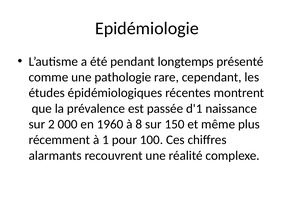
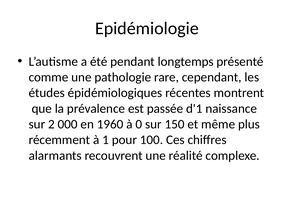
8: 8 -> 0 (139, 124)
